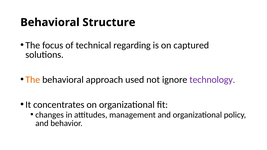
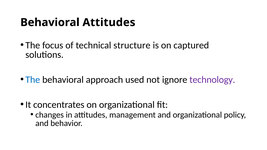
Behavioral Structure: Structure -> Attitudes (109, 22)
regarding: regarding -> structure (132, 45)
The colour: orange -> blue (33, 80)
